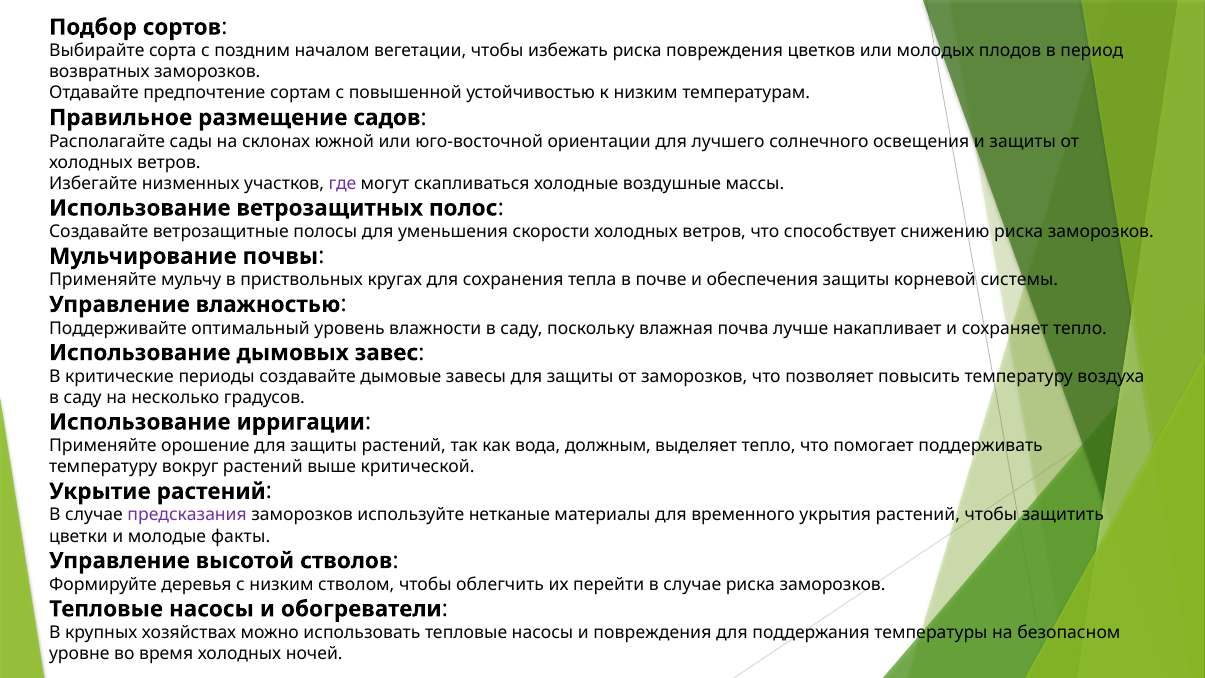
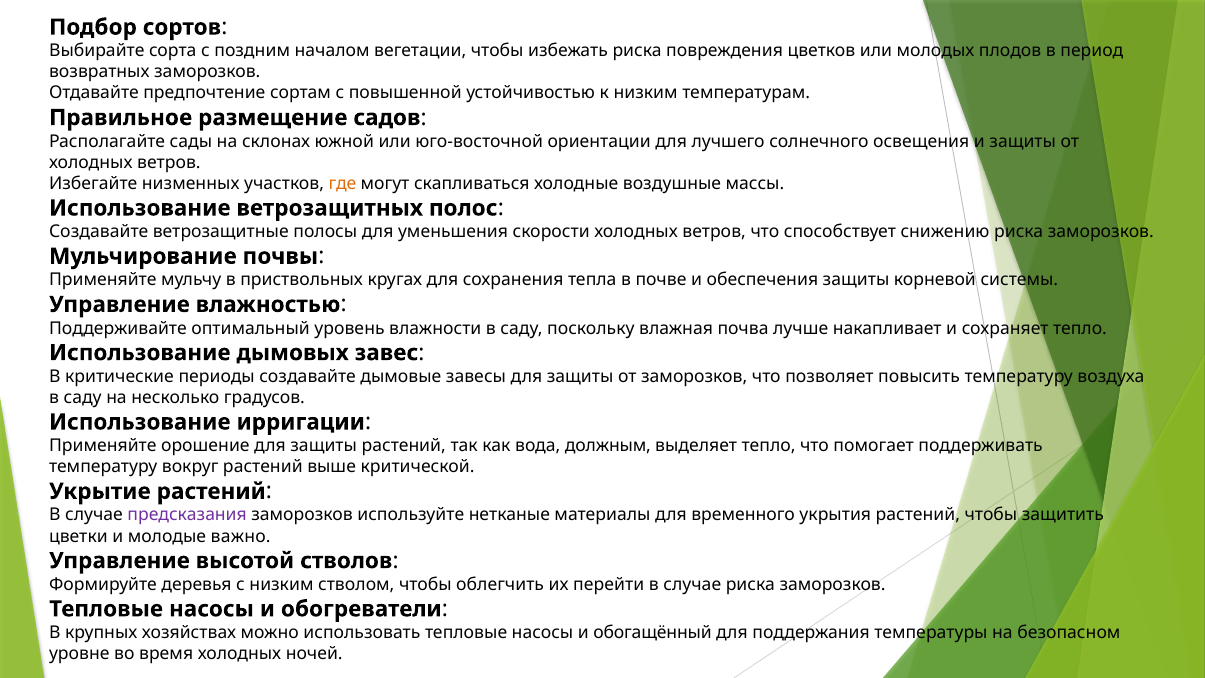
где colour: purple -> orange (342, 184)
факты: факты -> важно (241, 536)
и повреждения: повреждения -> обогащённый (653, 633)
